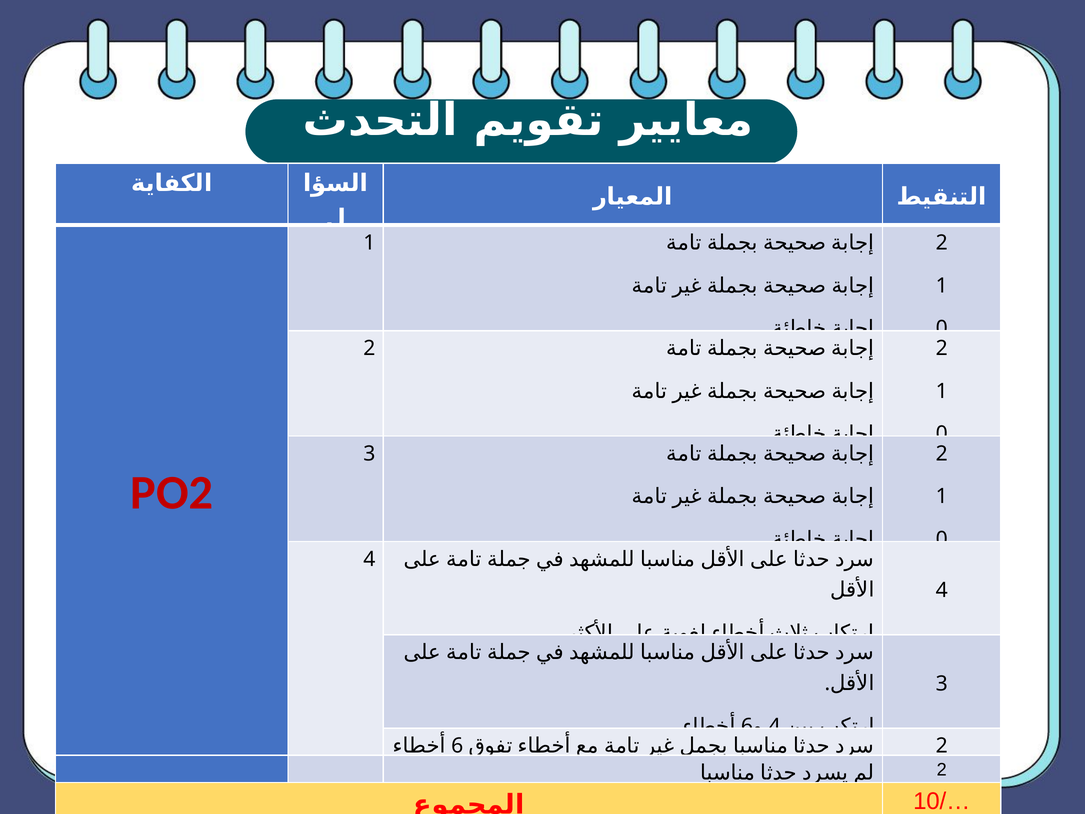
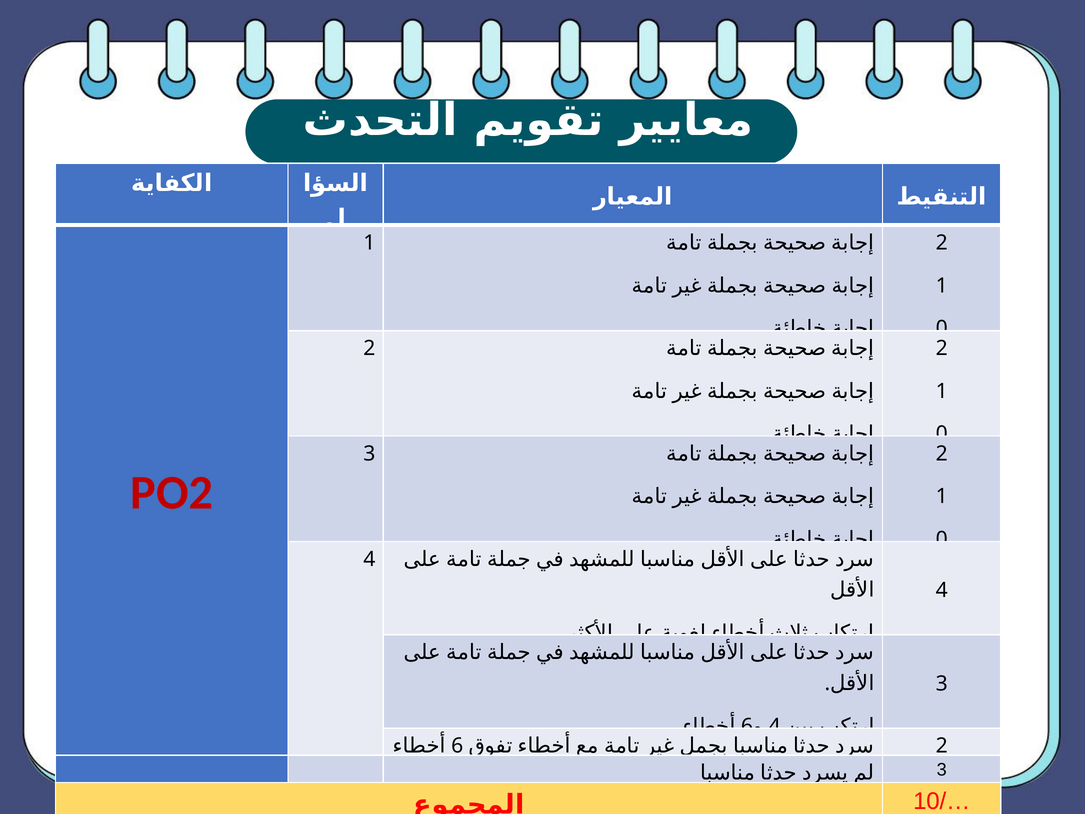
2: 2 -> 3 (942, 770)
